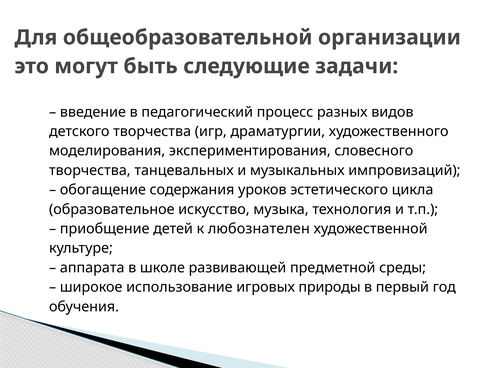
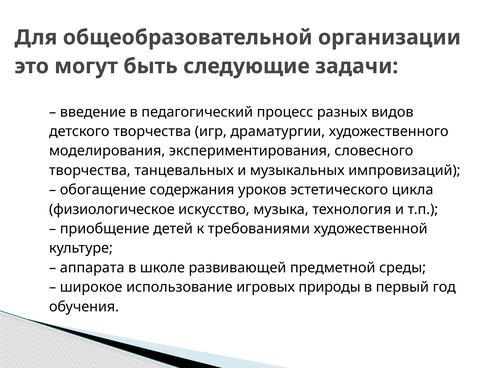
образовательное: образовательное -> физиологическое (112, 209)
любознателен: любознателен -> требованиями (259, 229)
